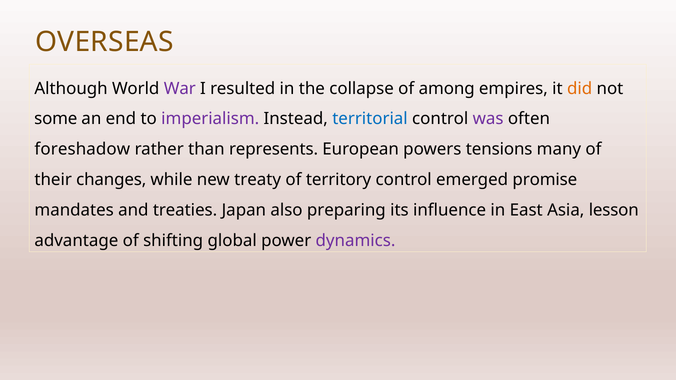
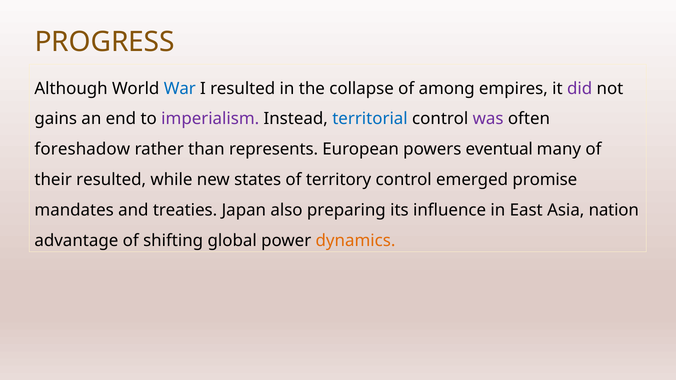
OVERSEAS: OVERSEAS -> PROGRESS (105, 42)
War colour: purple -> blue (180, 89)
did colour: orange -> purple (580, 89)
some: some -> gains (56, 119)
tensions: tensions -> eventual (499, 149)
their changes: changes -> resulted (111, 180)
treaty: treaty -> states (258, 180)
lesson: lesson -> nation (614, 210)
dynamics colour: purple -> orange (356, 241)
